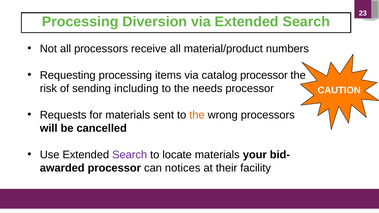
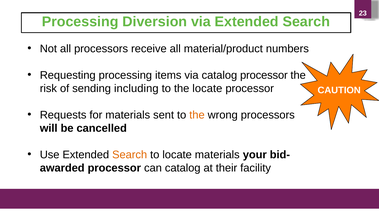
the needs: needs -> locate (207, 88)
Search colour: purple -> orange (130, 155)
can notices: notices -> catalog (183, 168)
